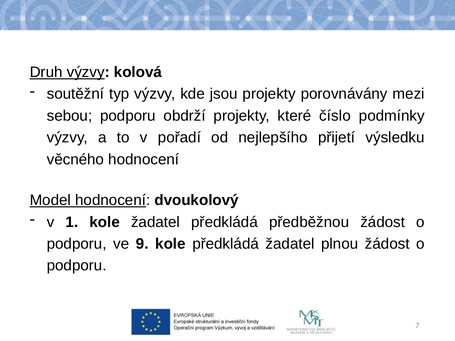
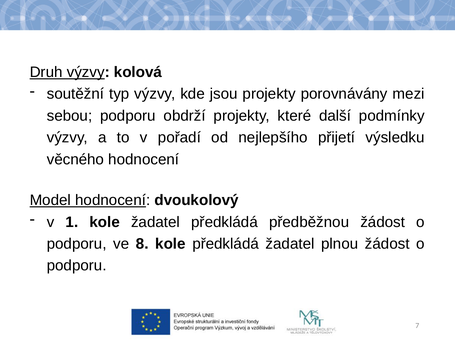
číslo: číslo -> další (335, 116)
9: 9 -> 8 (142, 244)
